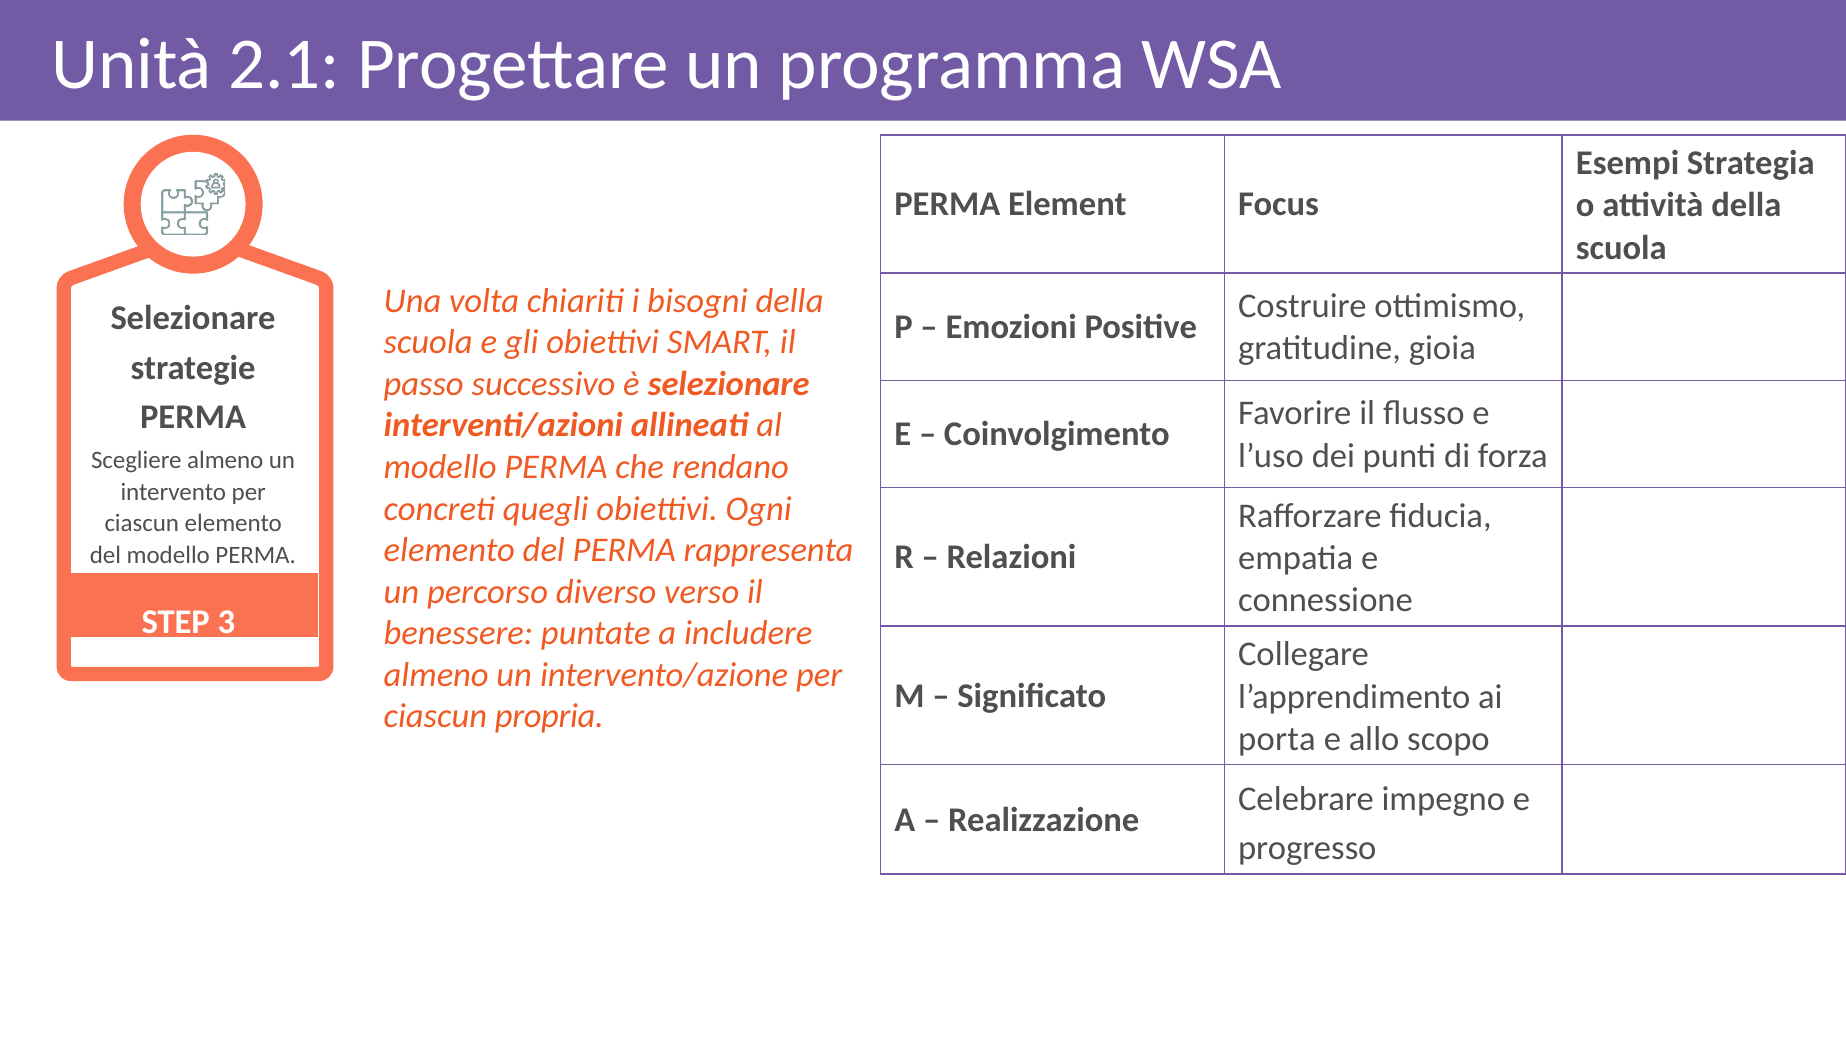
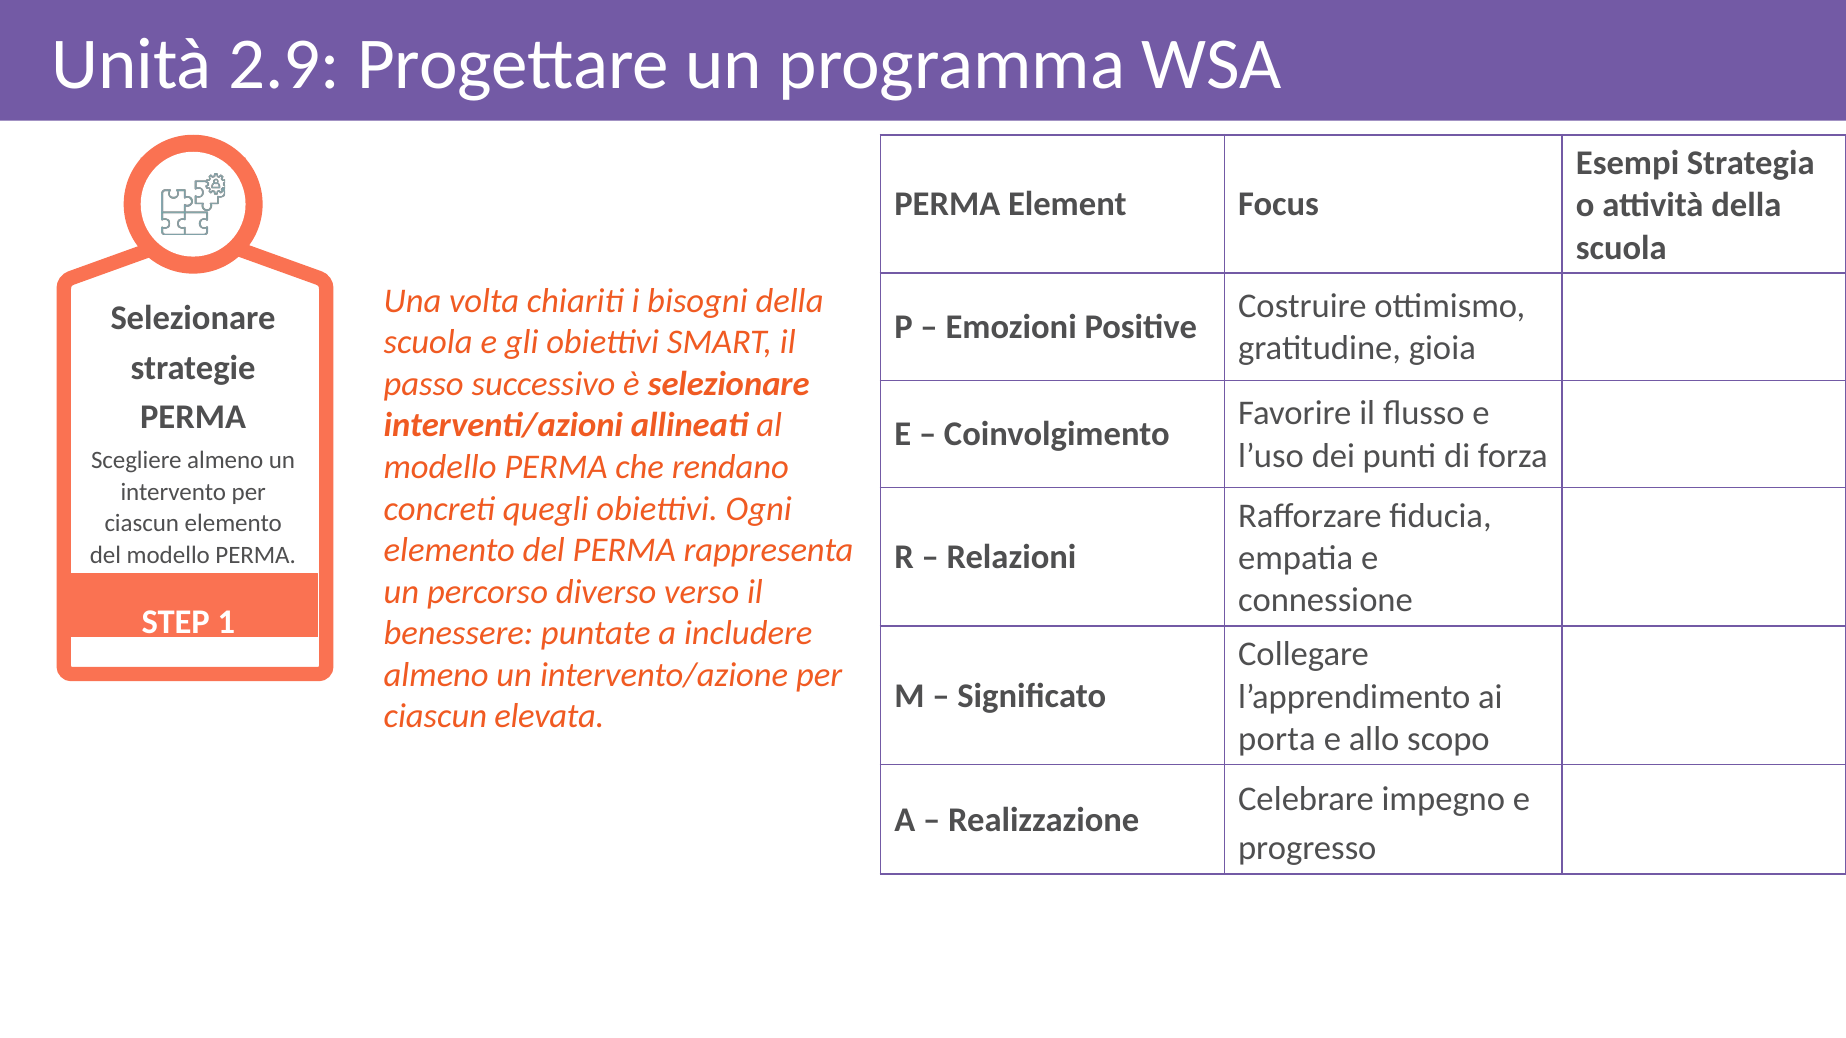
2.1: 2.1 -> 2.9 (284, 65)
3: 3 -> 1 (226, 622)
propria: propria -> elevata (549, 716)
